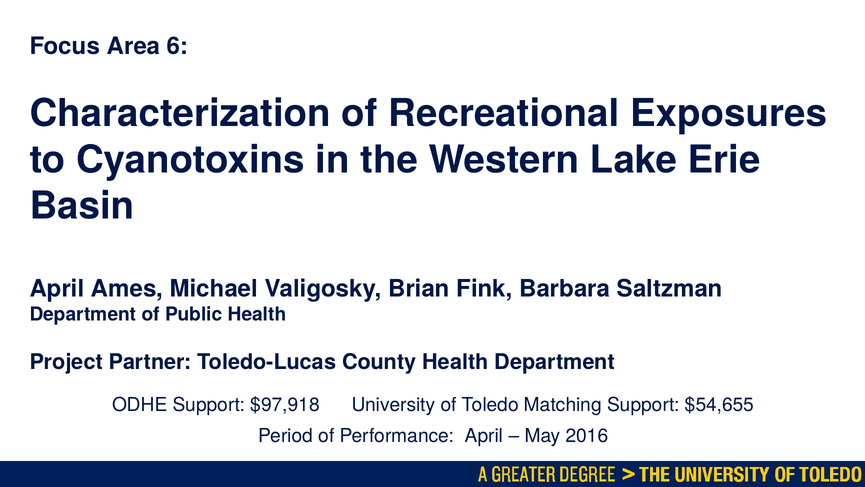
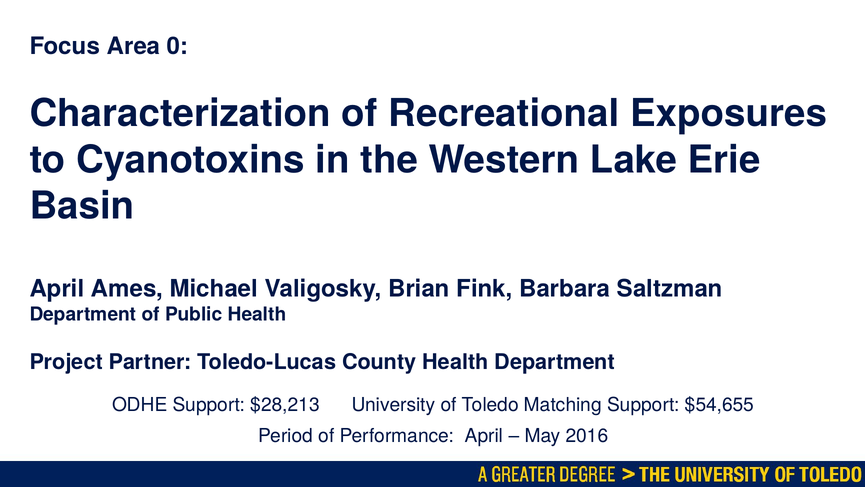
6: 6 -> 0 (178, 46)
$97,918: $97,918 -> $28,213 (285, 405)
